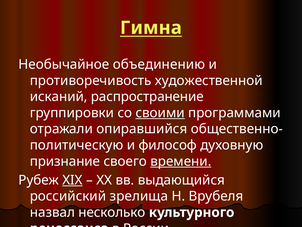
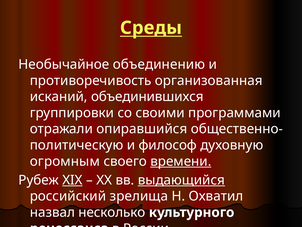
Гимна: Гимна -> Среды (151, 28)
художественной: художественной -> организованная (209, 80)
распространение: распространение -> объединившихся (147, 97)
своими underline: present -> none (160, 113)
признание: признание -> огромным (65, 161)
выдающийся underline: none -> present (181, 180)
Врубеля: Врубеля -> Охватил (216, 196)
